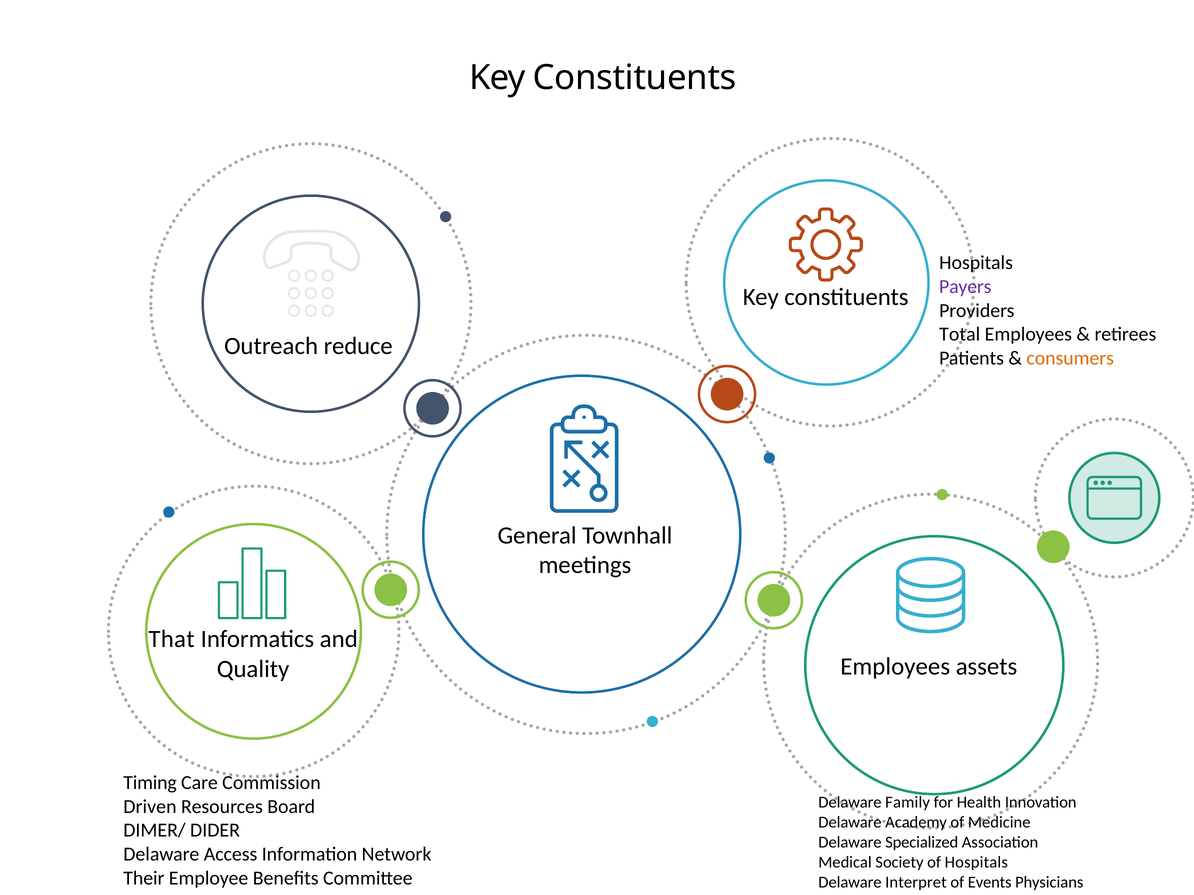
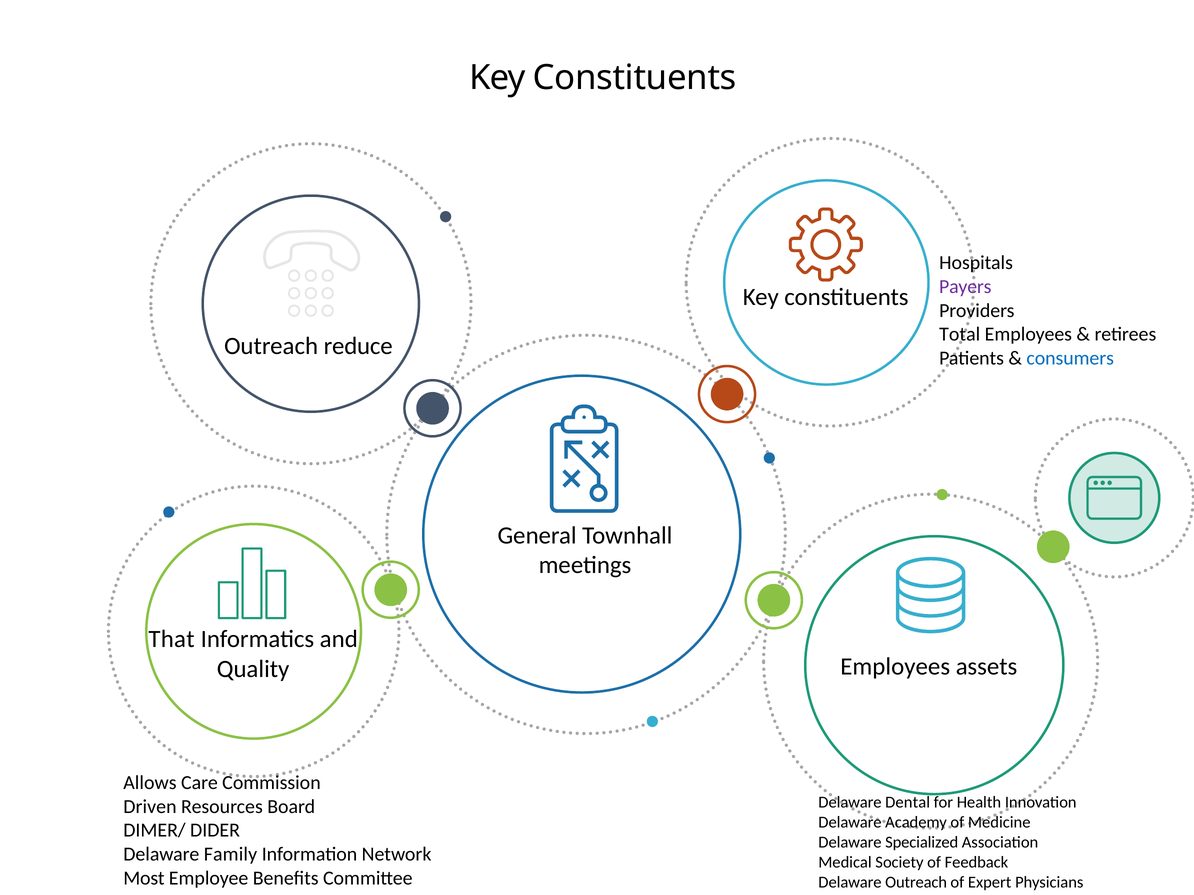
consumers colour: orange -> blue (1070, 359)
Timing: Timing -> Allows (150, 783)
Family: Family -> Dental (908, 803)
Access: Access -> Family (230, 855)
of Hospitals: Hospitals -> Feedback (976, 863)
Their: Their -> Most (144, 879)
Delaware Interpret: Interpret -> Outreach (916, 883)
Events: Events -> Expert (990, 883)
